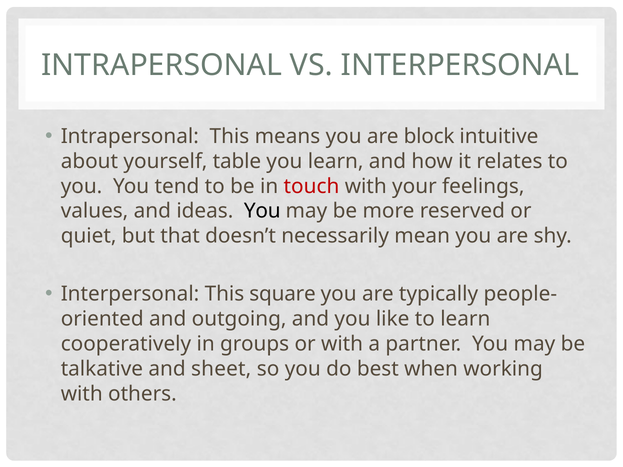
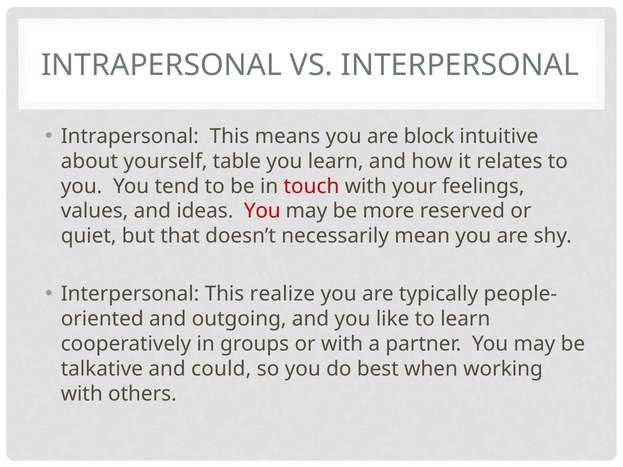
You colour: black -> red (262, 211)
square: square -> realize (282, 294)
sheet: sheet -> could (221, 369)
